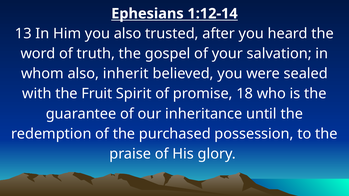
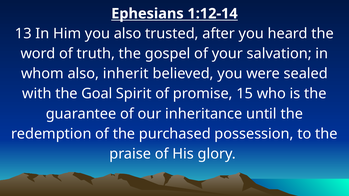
Fruit: Fruit -> Goal (97, 94)
18: 18 -> 15 (245, 94)
